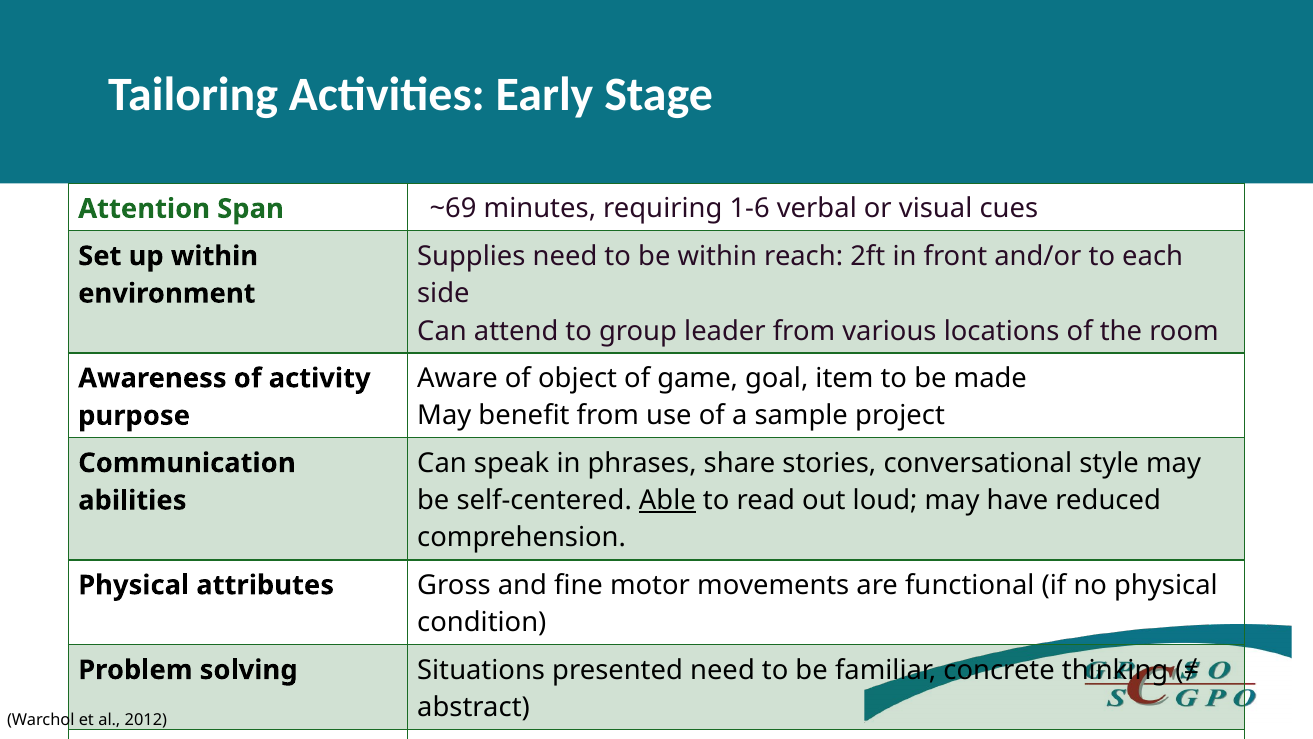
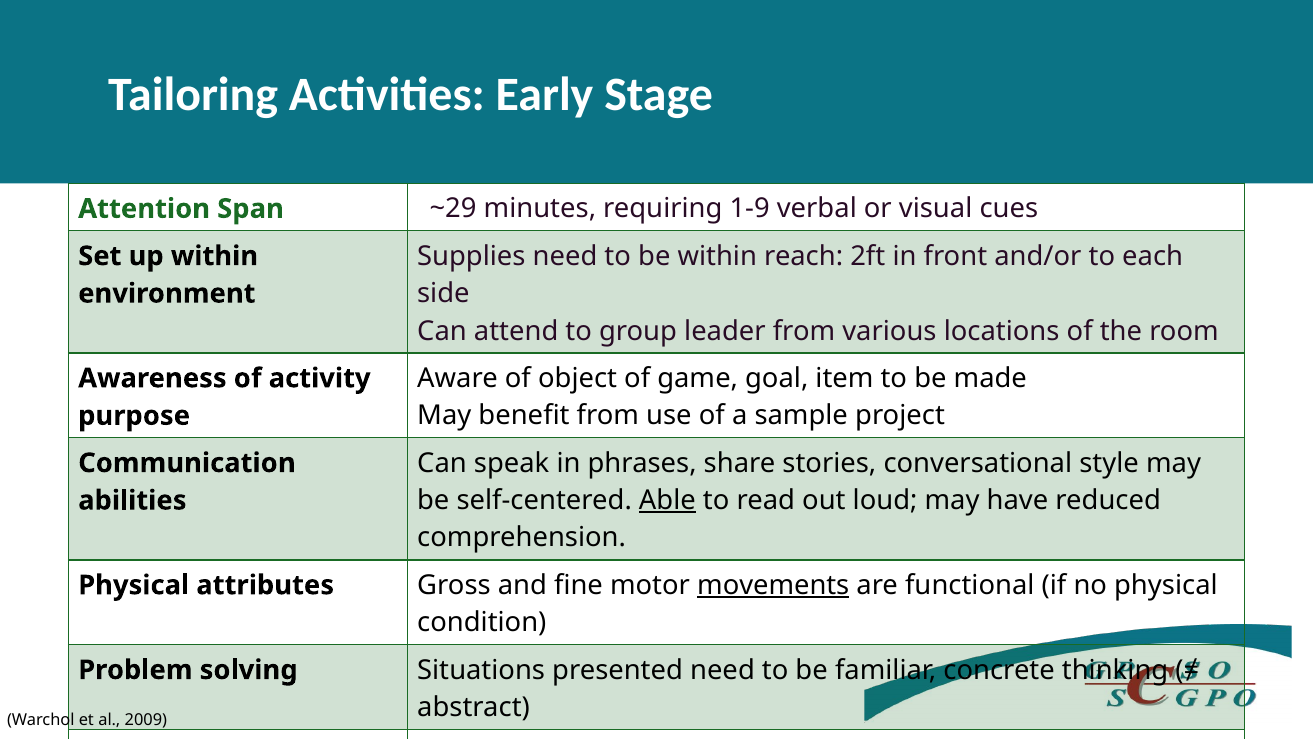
~69: ~69 -> ~29 (453, 209)
1-6: 1-6 -> 1-9 (750, 209)
movements underline: none -> present (773, 585)
2012: 2012 -> 2009 (146, 719)
